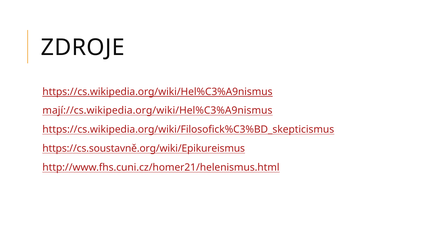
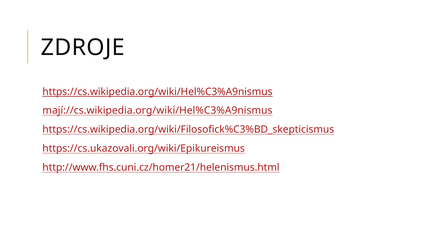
https://cs.soustavně.org/wiki/Epikureismus: https://cs.soustavně.org/wiki/Epikureismus -> https://cs.ukazovali.org/wiki/Epikureismus (144, 149)
